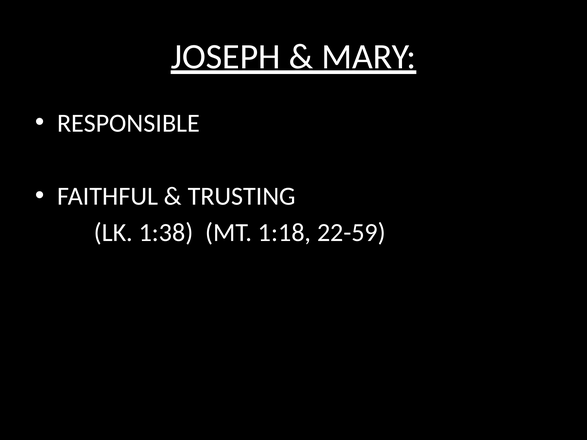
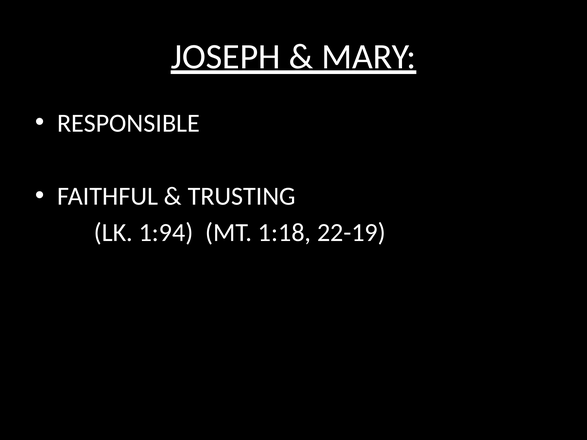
1:38: 1:38 -> 1:94 (166, 233)
22-59: 22-59 -> 22-19 (351, 233)
